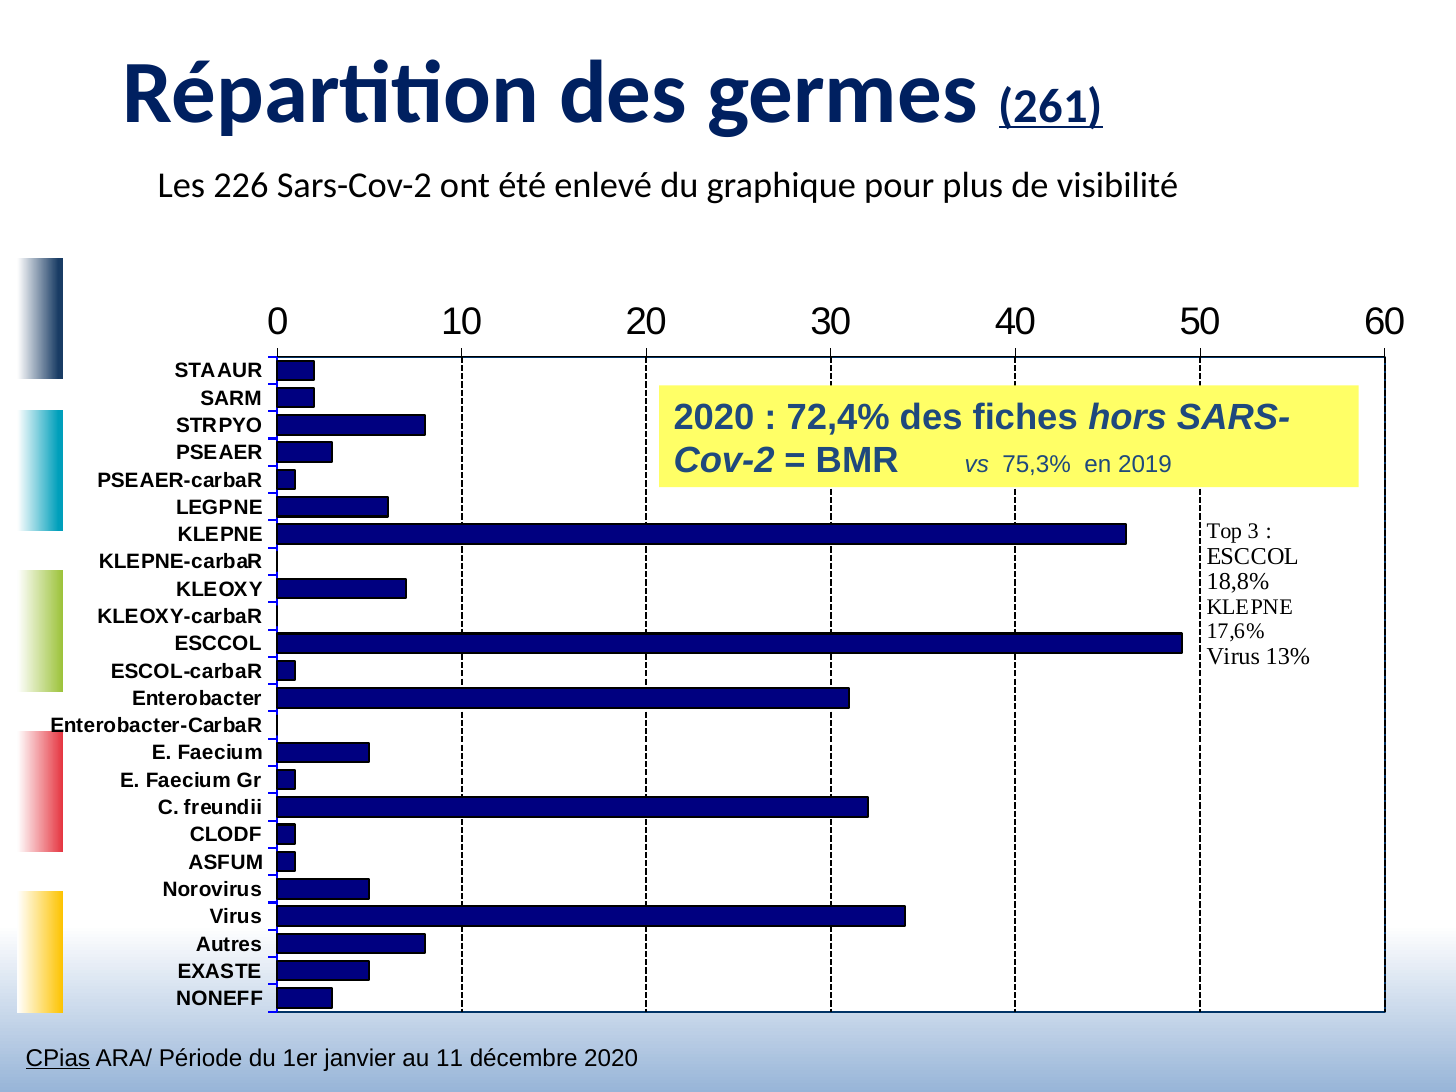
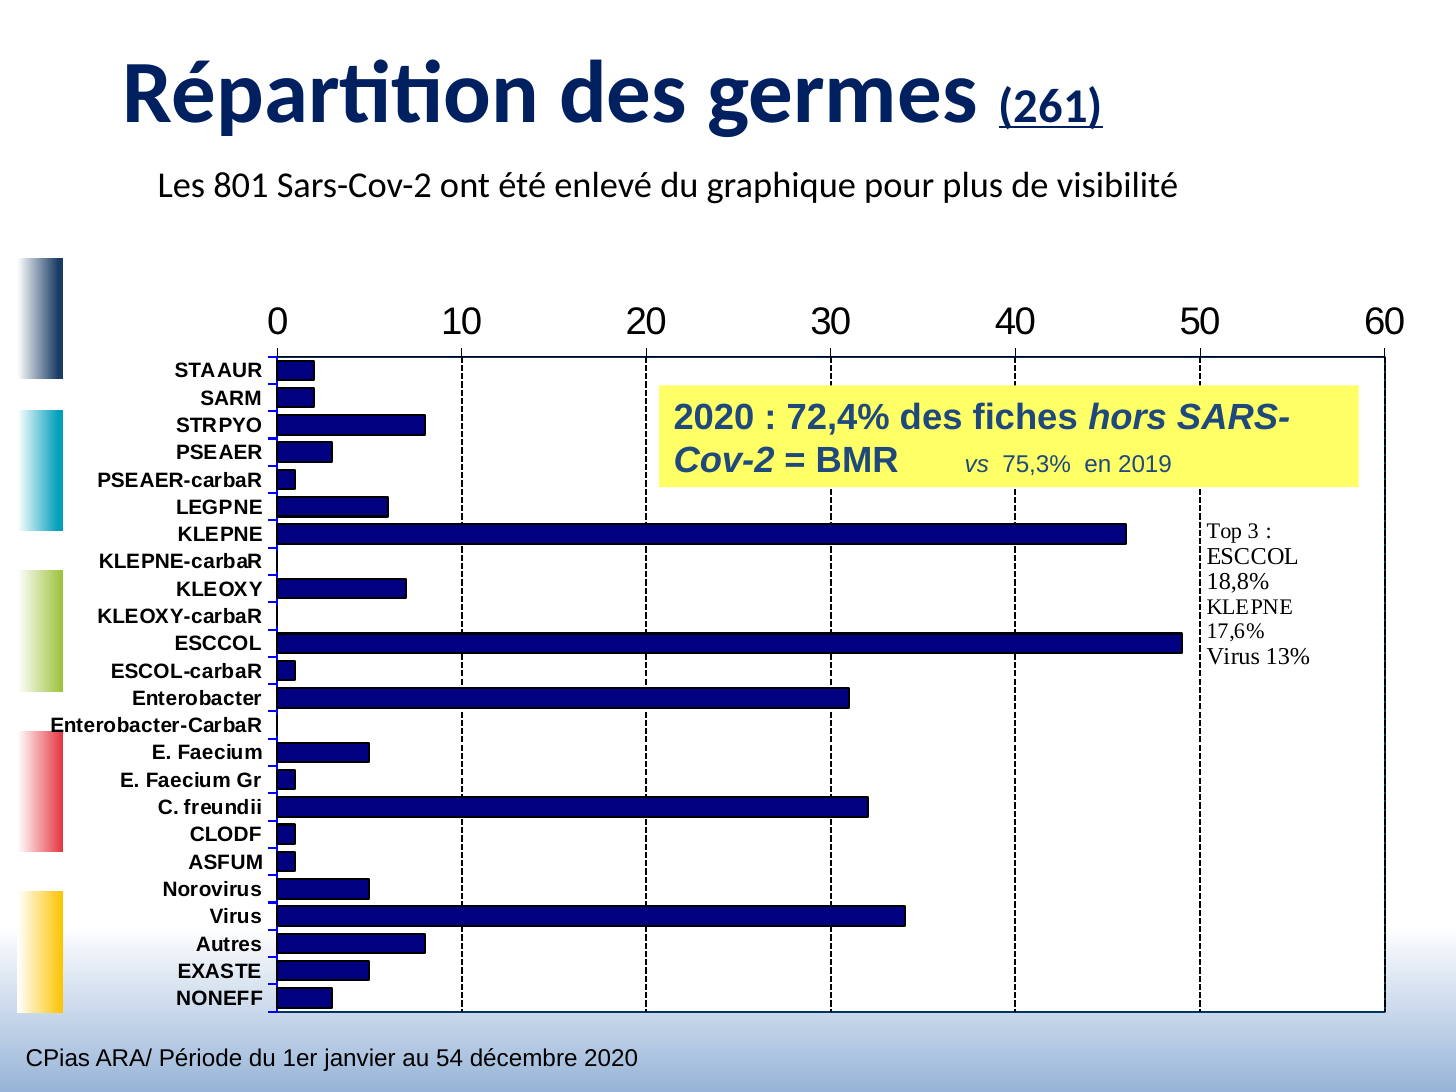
226: 226 -> 801 (241, 186)
CPias underline: present -> none (58, 1058)
11: 11 -> 54 (450, 1058)
